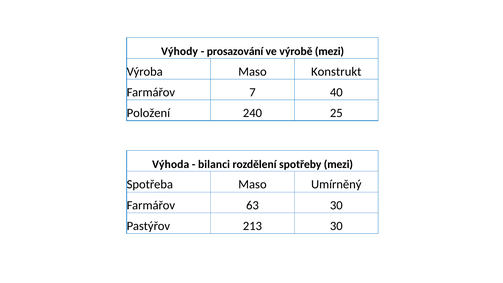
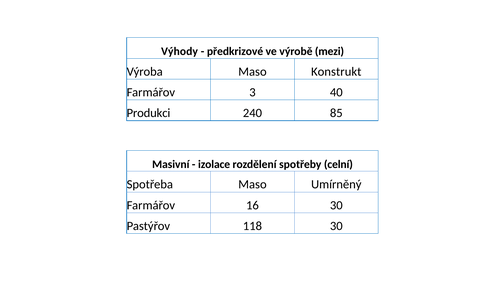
prosazování: prosazování -> předkrizové (235, 51)
7: 7 -> 3 (252, 92)
Položení: Položení -> Produkci (148, 113)
25: 25 -> 85 (336, 113)
Výhoda: Výhoda -> Masivní (171, 164)
bilanci: bilanci -> izolace (214, 164)
spotřeby mezi: mezi -> celní (338, 164)
63: 63 -> 16 (252, 205)
213: 213 -> 118 (252, 226)
